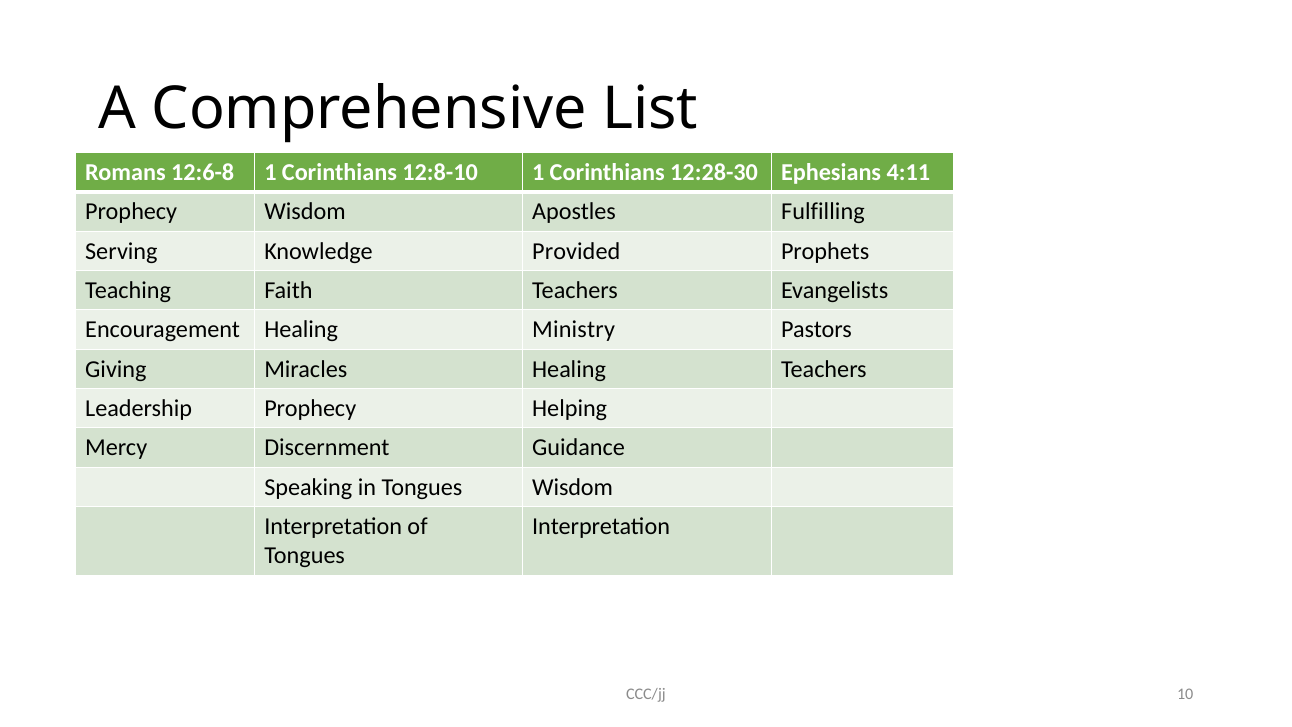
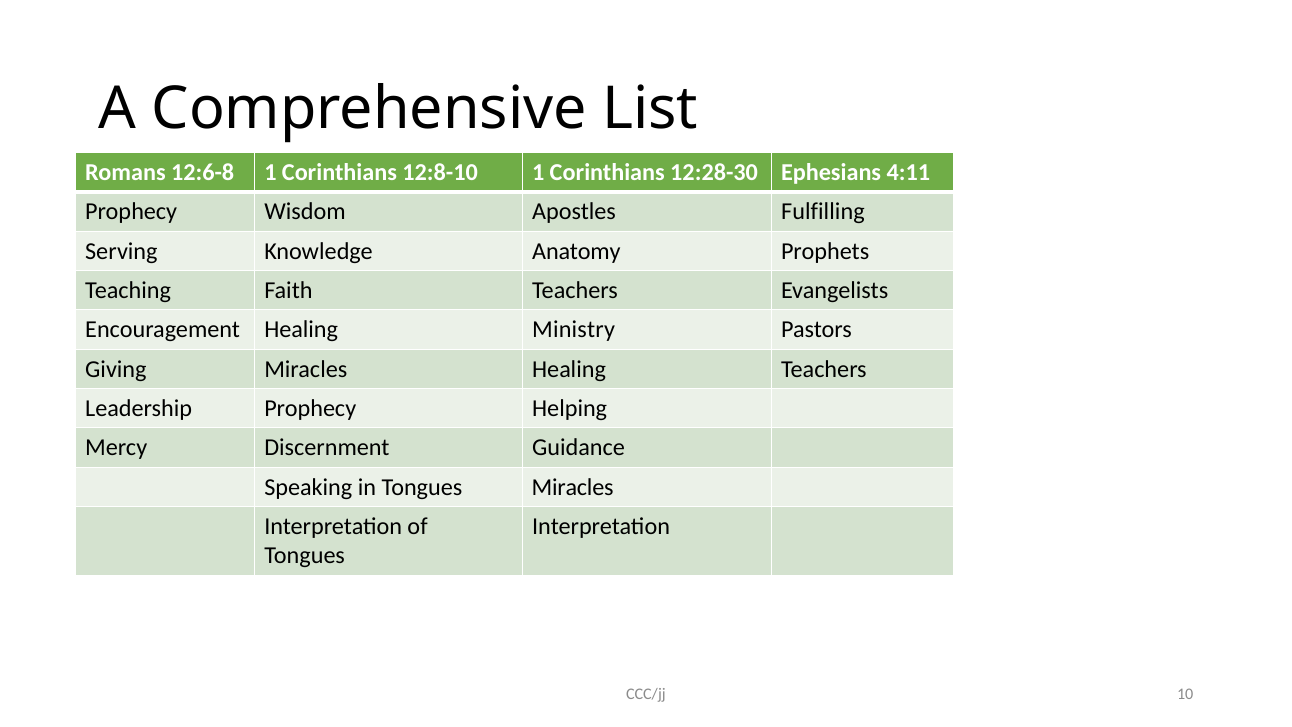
Provided: Provided -> Anatomy (576, 251)
Tongues Wisdom: Wisdom -> Miracles (573, 487)
